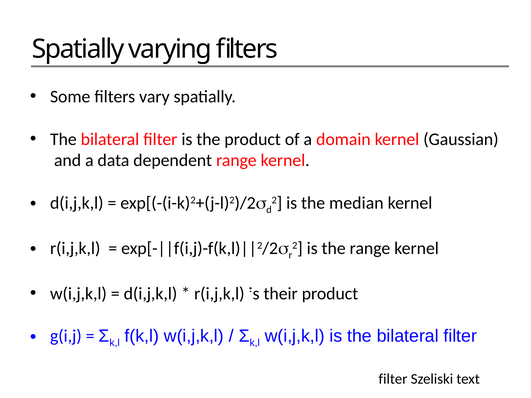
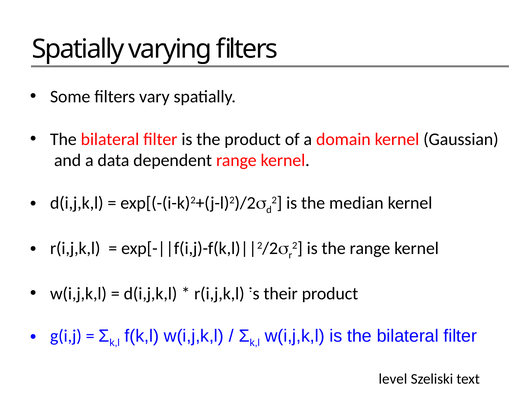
filter: filter -> level (393, 379)
